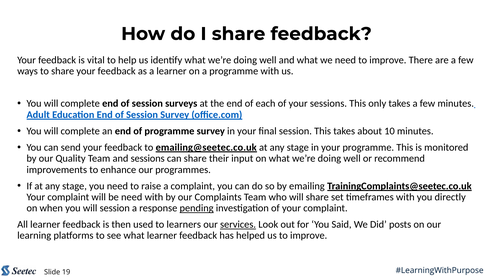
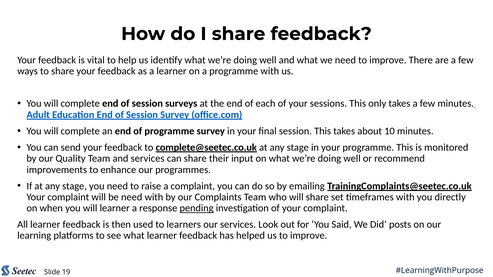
emailing@seetec.co.uk: emailing@seetec.co.uk -> complete@seetec.co.uk (206, 148)
and sessions: sessions -> services (148, 159)
will session: session -> learner (115, 208)
services underline: present -> none (238, 225)
